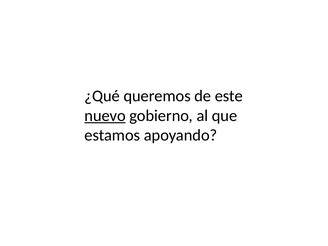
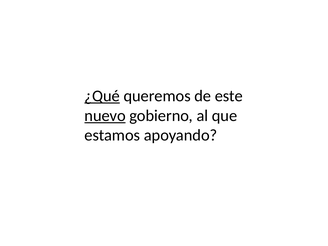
¿Qué underline: none -> present (102, 96)
